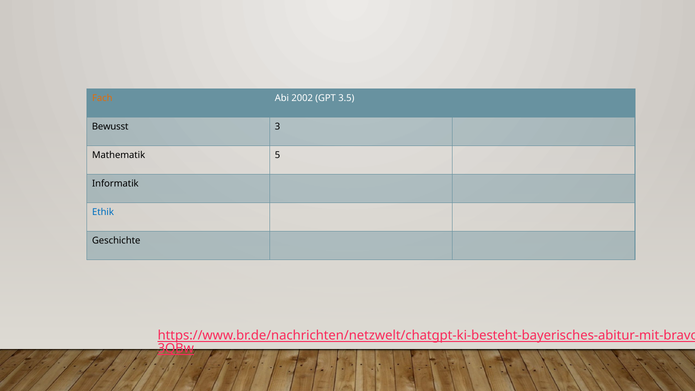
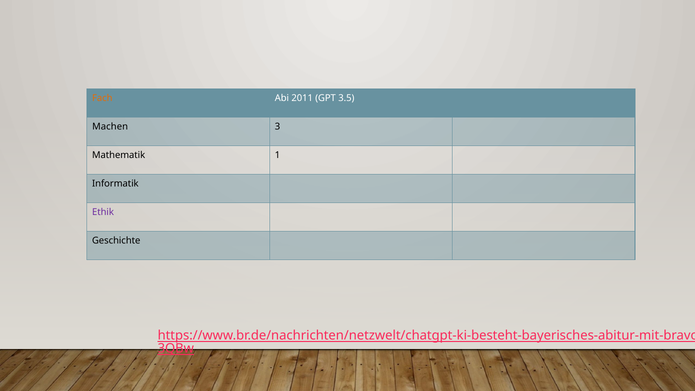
2002: 2002 -> 2011 (302, 98)
Bewusst: Bewusst -> Machen (110, 127)
5: 5 -> 1 (277, 155)
Ethik colour: blue -> purple (103, 212)
